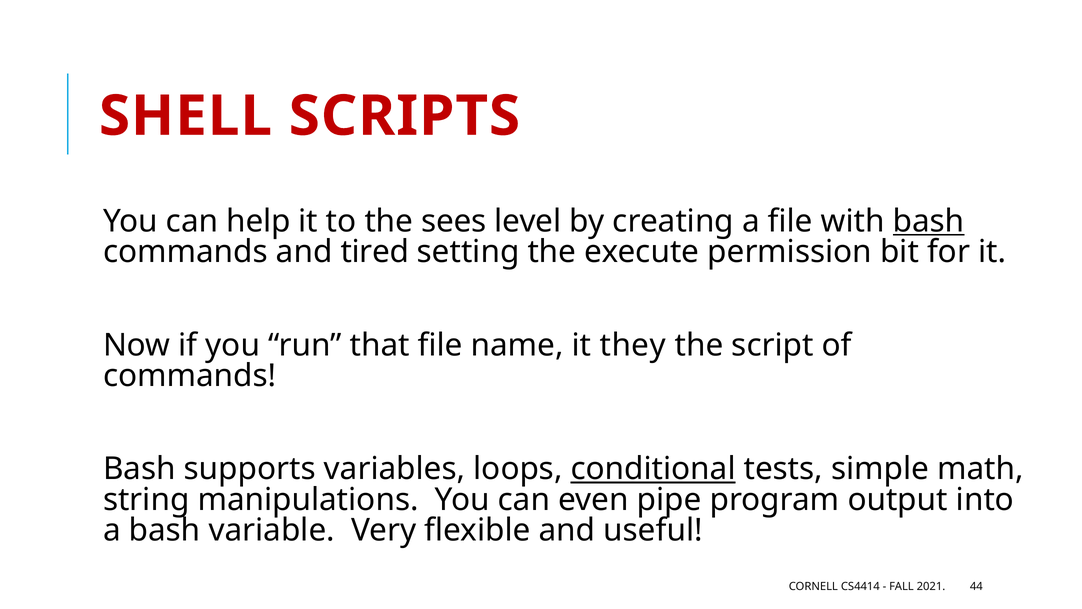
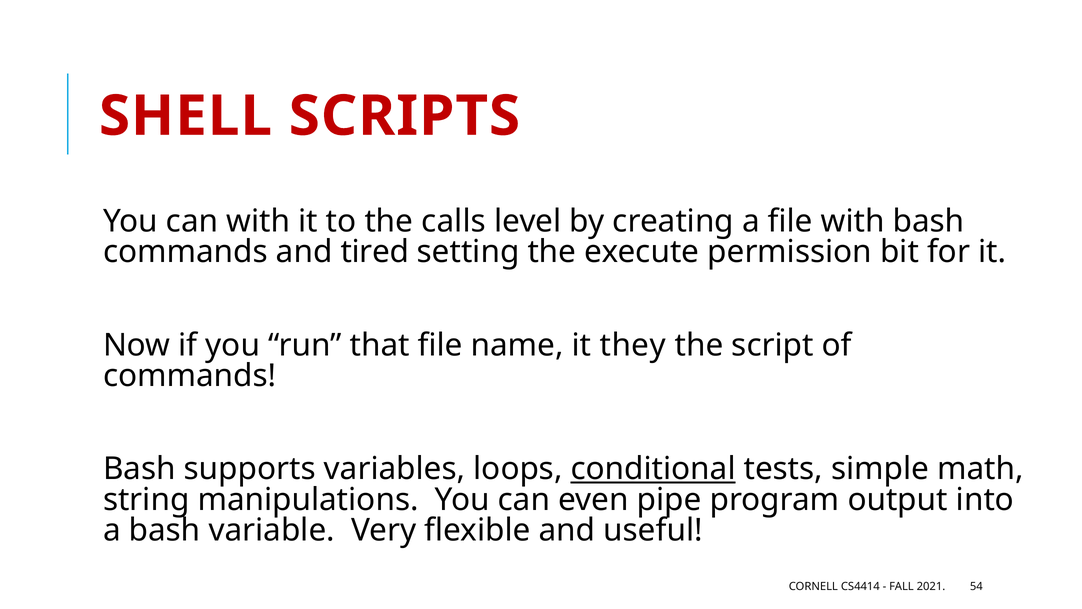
can help: help -> with (258, 221)
sees: sees -> calls (454, 221)
bash underline: present -> none (929, 221)
44: 44 -> 54 (976, 586)
